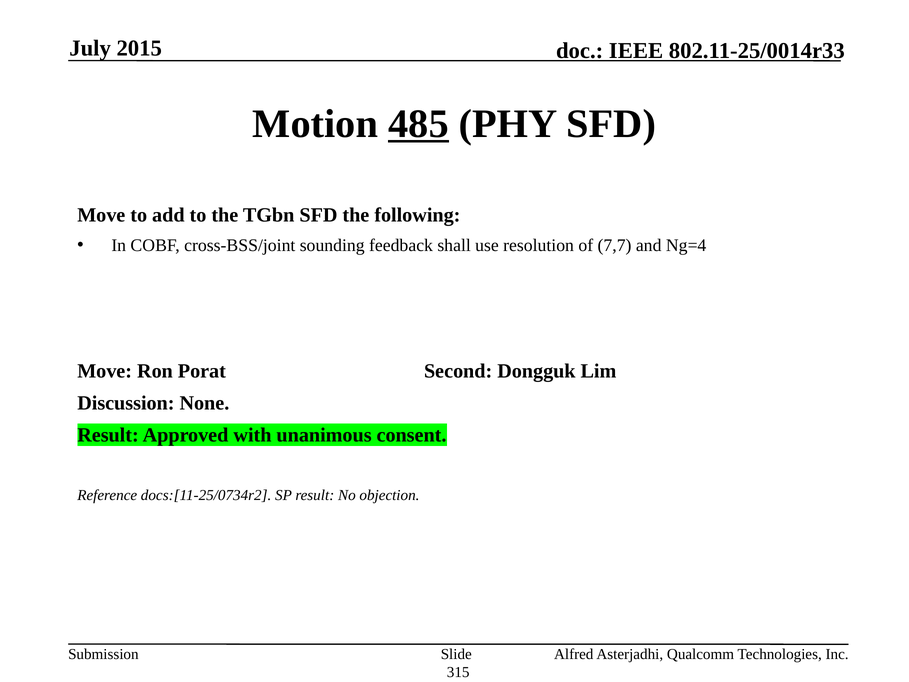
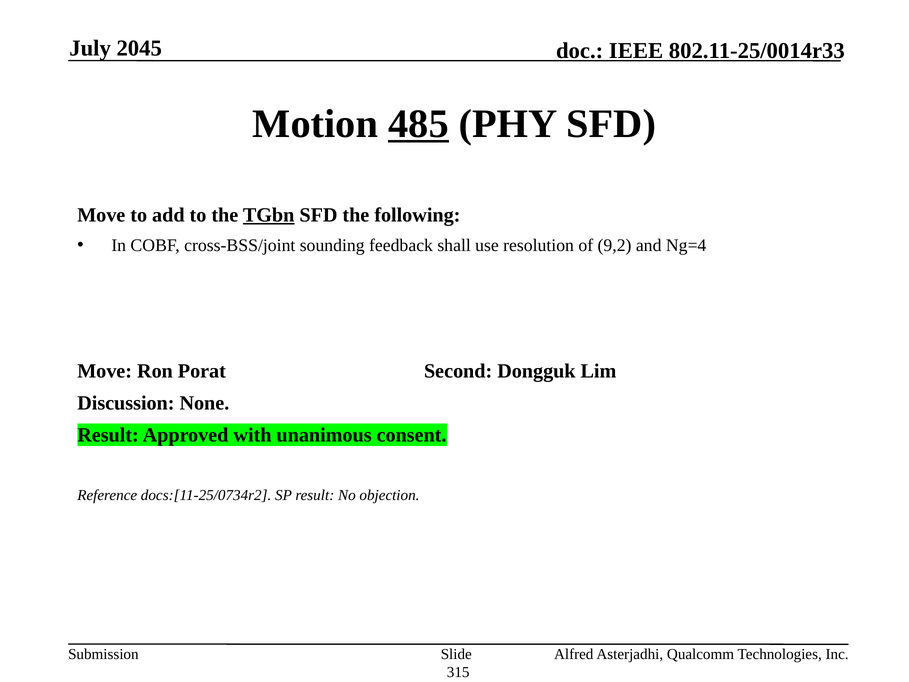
2015: 2015 -> 2045 (139, 48)
TGbn underline: none -> present (269, 215)
7,7: 7,7 -> 9,2 (615, 245)
